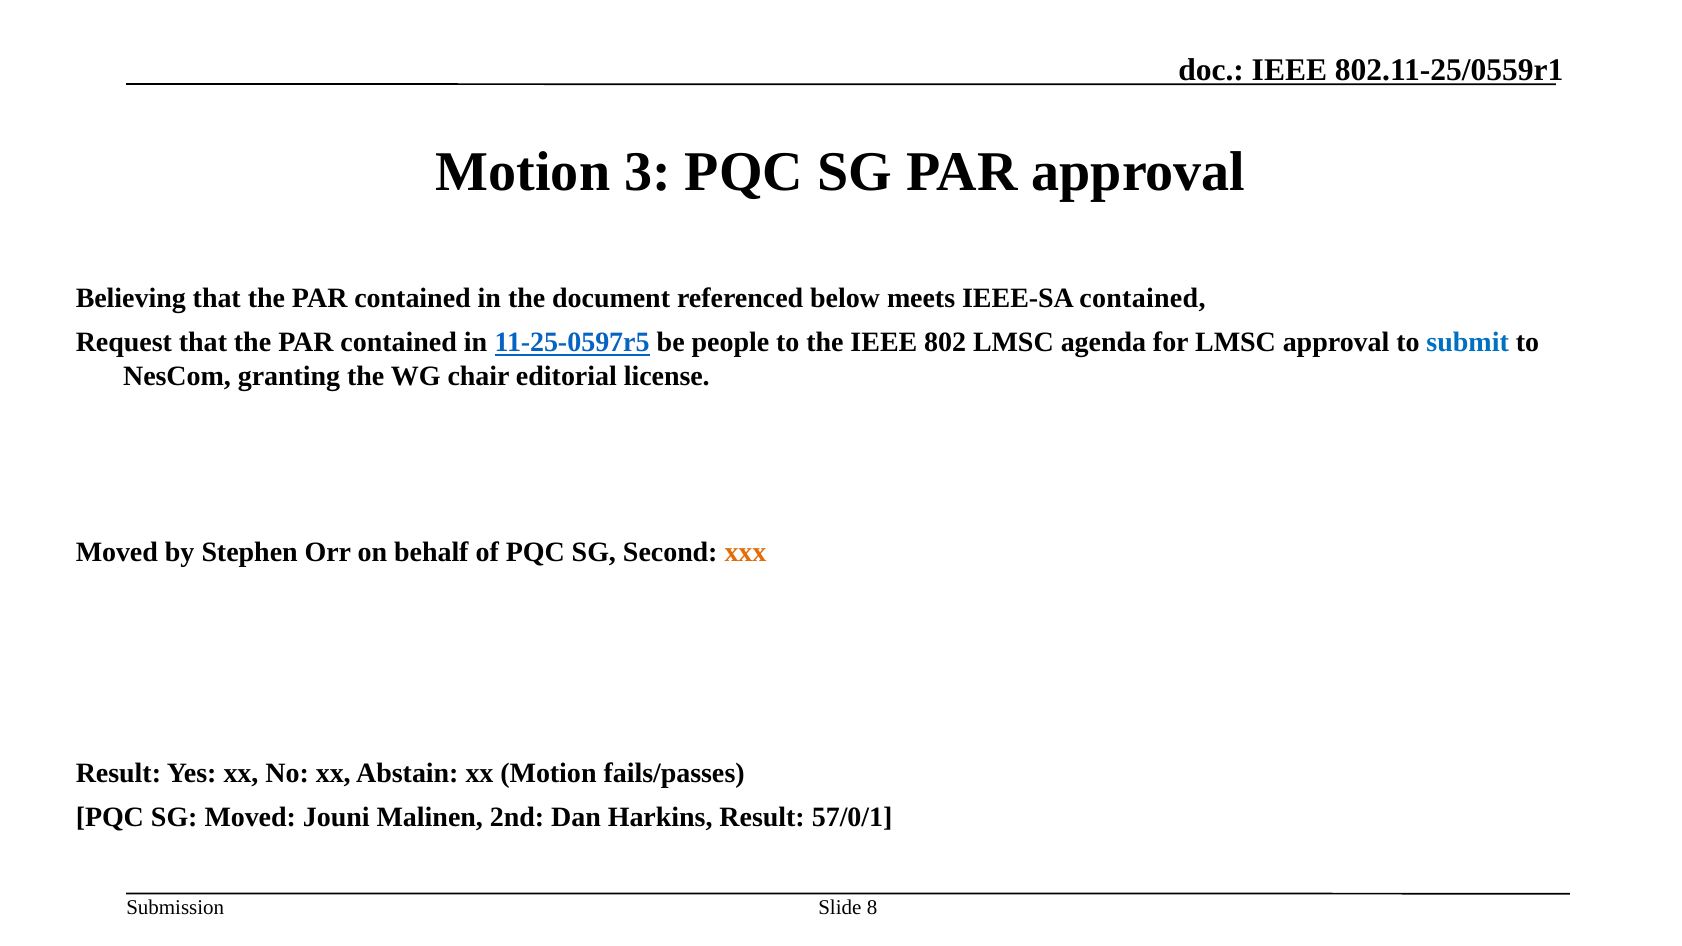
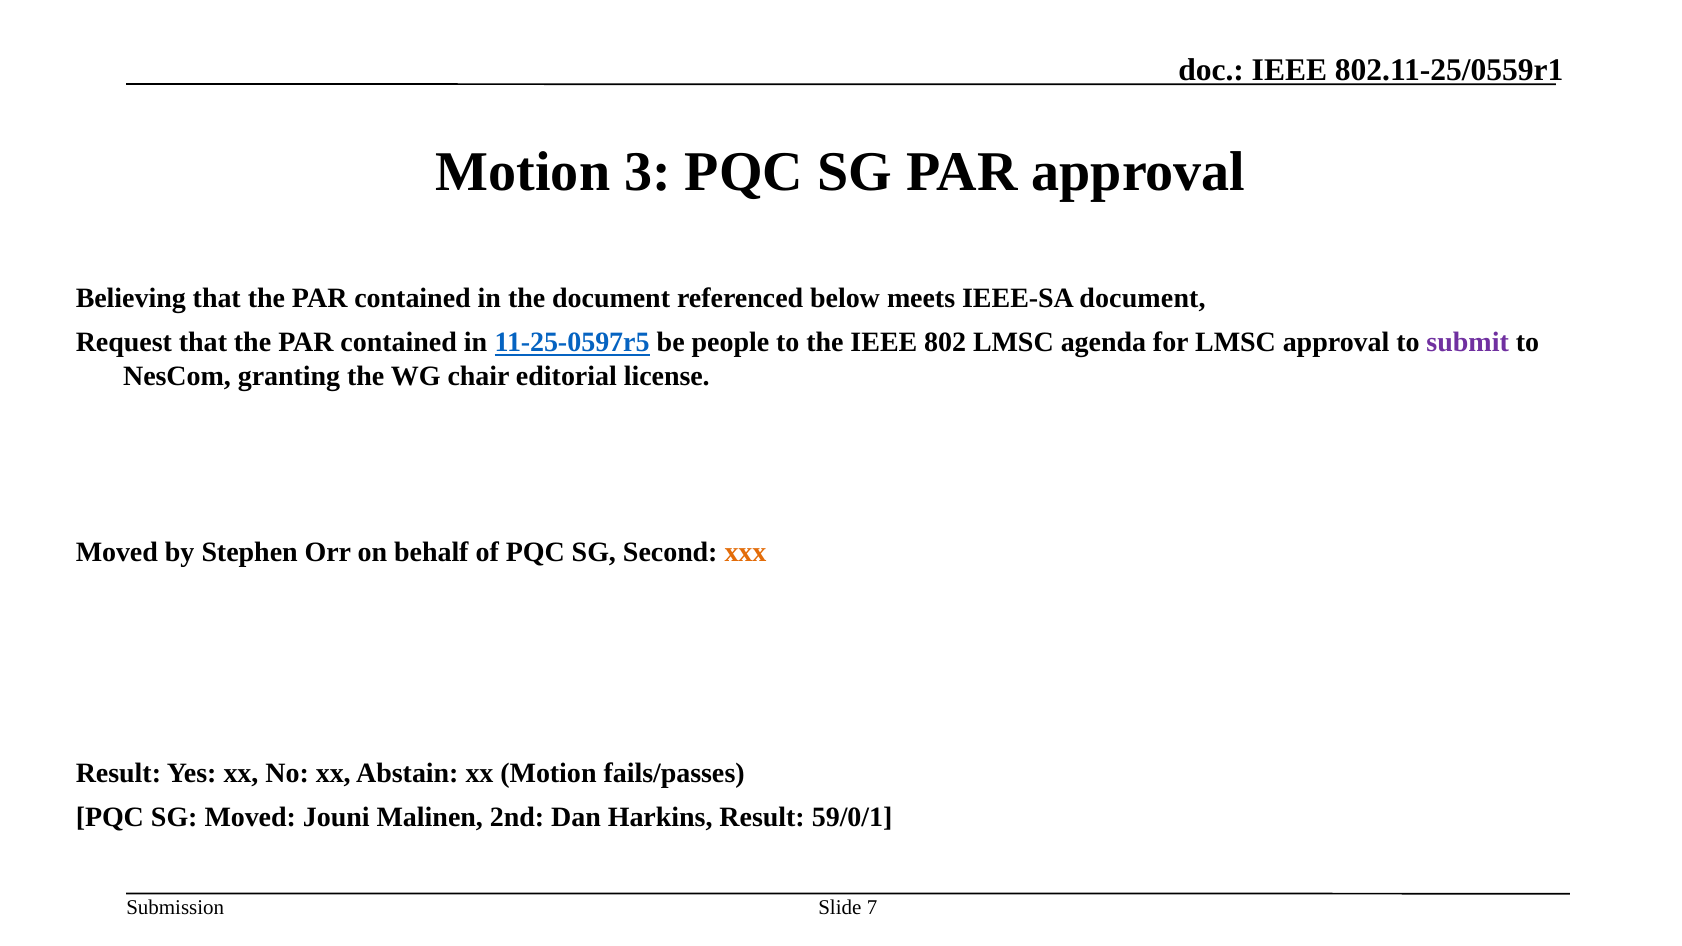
IEEE-SA contained: contained -> document (1143, 298)
submit colour: blue -> purple (1468, 343)
57/0/1: 57/0/1 -> 59/0/1 (852, 818)
8: 8 -> 7 (872, 907)
